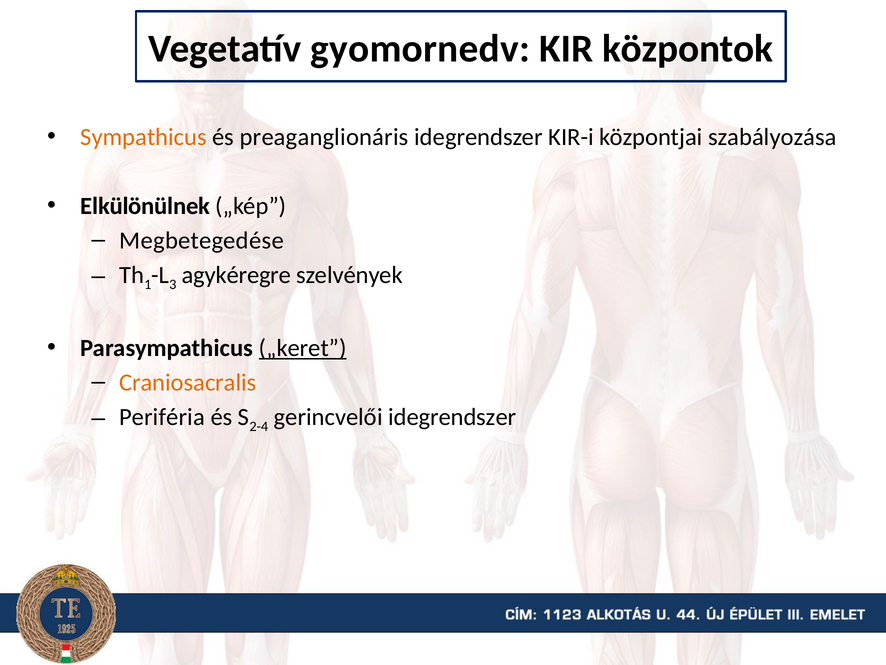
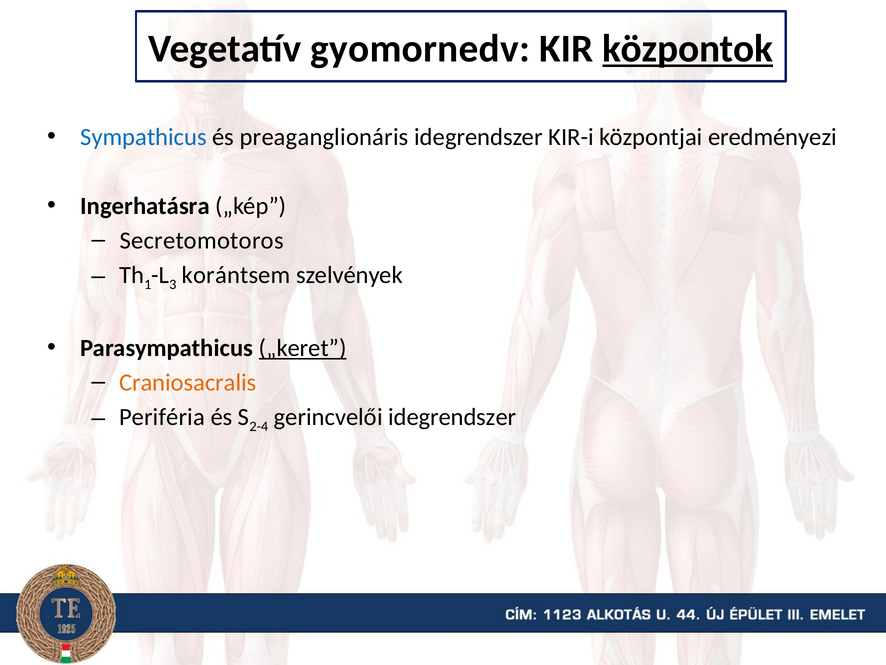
központok underline: none -> present (688, 49)
Sympathicus colour: orange -> blue (144, 137)
szabályozása: szabályozása -> eredményezi (772, 137)
Elkülönülnek: Elkülönülnek -> Ingerhatásra (145, 206)
Megbetegedése: Megbetegedése -> Secretomotoros (202, 240)
agykéregre: agykéregre -> korántsem (236, 275)
